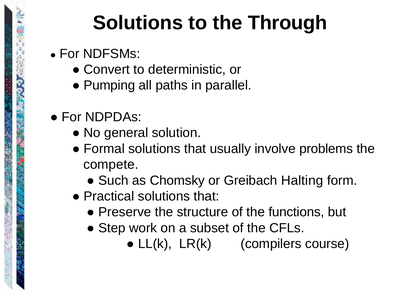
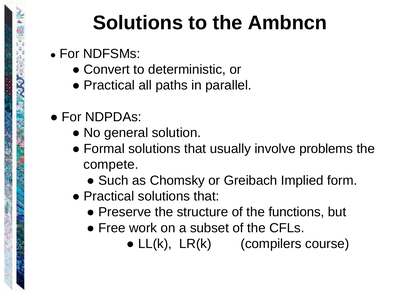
Through: Through -> Ambncn (287, 23)
Pumping: Pumping -> Practical (109, 85)
Halting: Halting -> Implied (302, 180)
Step: Step -> Free (112, 228)
